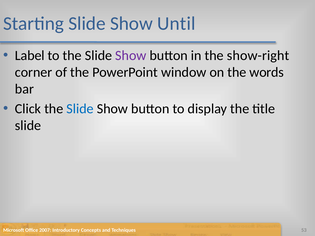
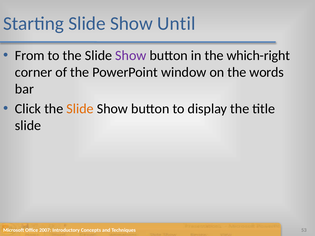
Label: Label -> From (30, 56)
show-right: show-right -> which-right (258, 56)
Slide colour: blue -> orange (80, 109)
